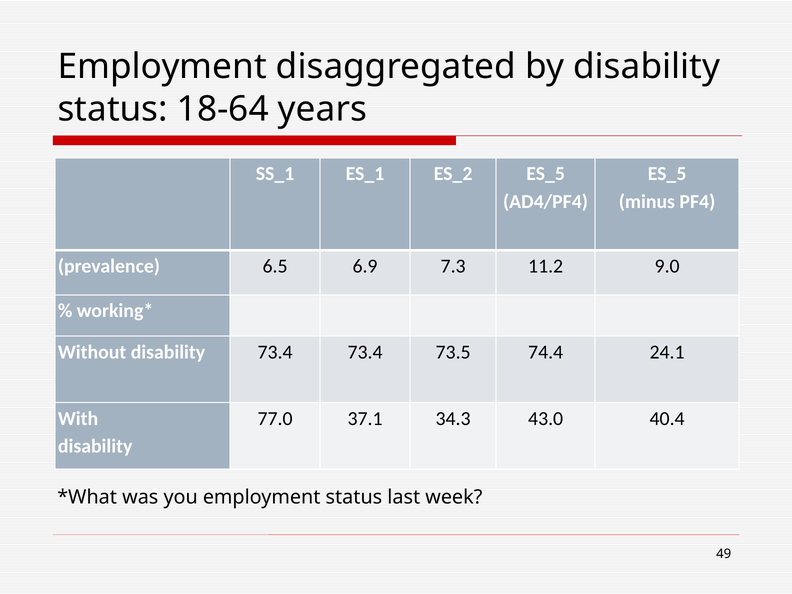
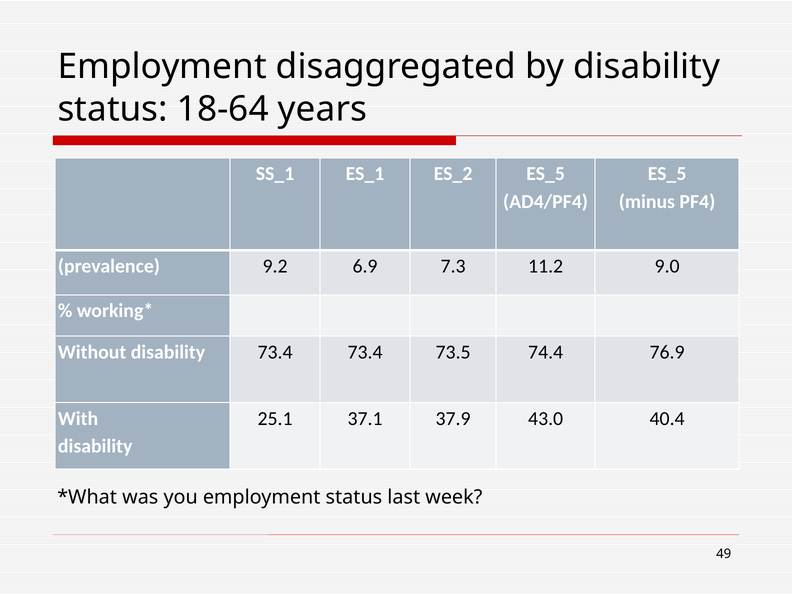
6.5: 6.5 -> 9.2 (275, 266)
24.1: 24.1 -> 76.9 (667, 352)
77.0: 77.0 -> 25.1 (275, 419)
34.3: 34.3 -> 37.9 (453, 419)
